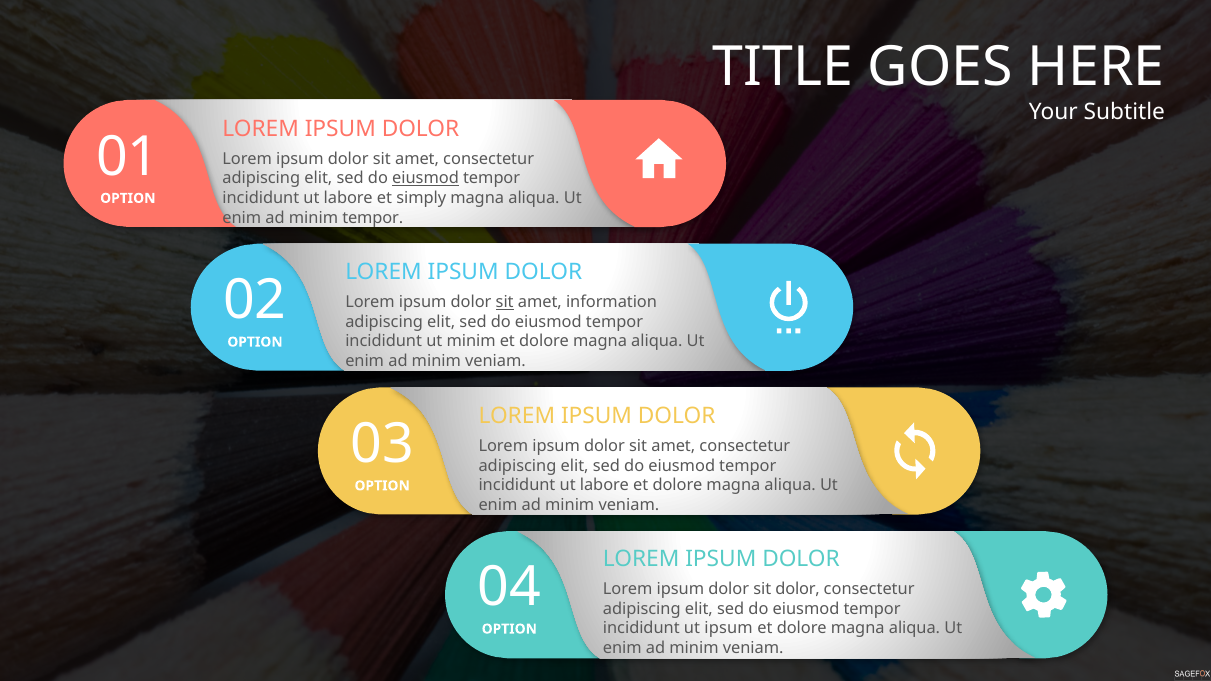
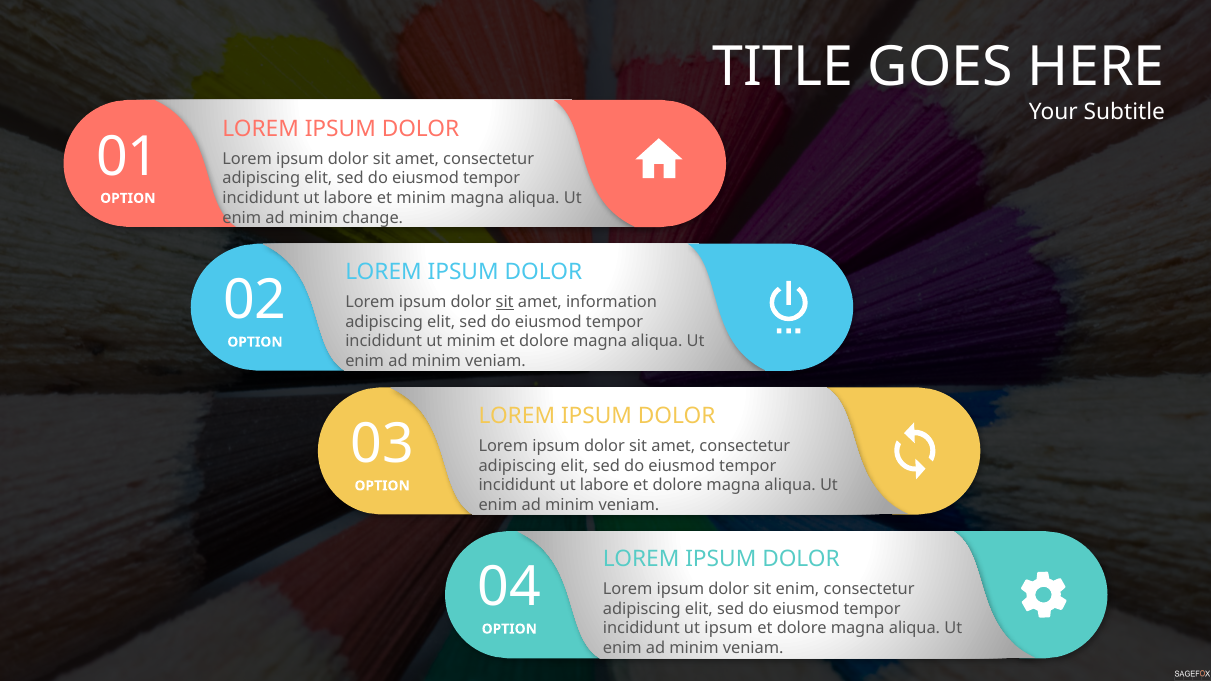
eiusmod underline: present -> none (426, 179)
et simply: simply -> minim (421, 198)
minim tempor: tempor -> change (373, 218)
sit dolor: dolor -> enim (797, 589)
